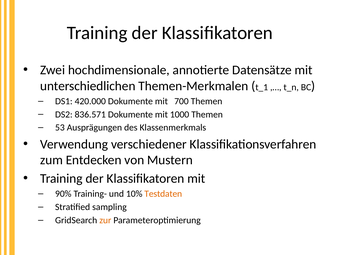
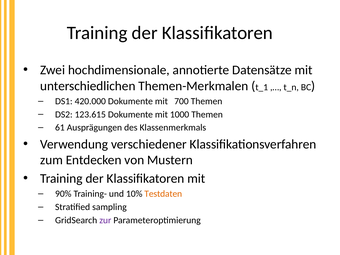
836.571: 836.571 -> 123.615 (90, 114)
53: 53 -> 61 (60, 128)
zur colour: orange -> purple (105, 220)
